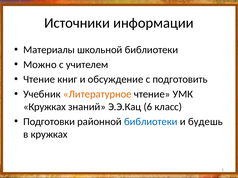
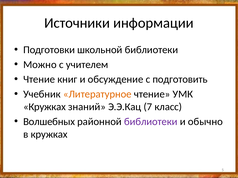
Материалы: Материалы -> Подготовки (49, 50)
6: 6 -> 7 (148, 107)
Подготовки: Подготовки -> Волшебных (49, 122)
библиотеки colour: blue -> purple (151, 122)
будешь: будешь -> обычно (205, 122)
